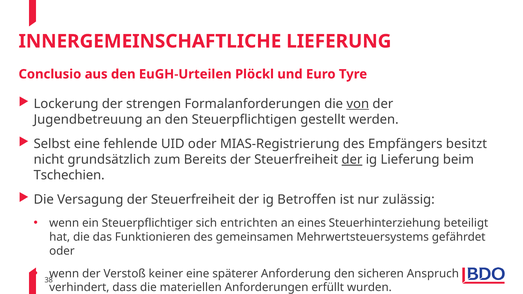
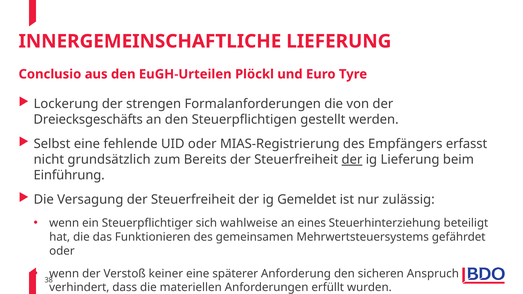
von underline: present -> none (358, 104)
Jugendbetreuung: Jugendbetreuung -> Dreiecksgeschäfts (88, 120)
besitzt: besitzt -> erfasst (467, 144)
Tschechien: Tschechien -> Einführung (69, 175)
Betroffen: Betroffen -> Gemeldet (307, 200)
entrichten: entrichten -> wahlweise (249, 223)
